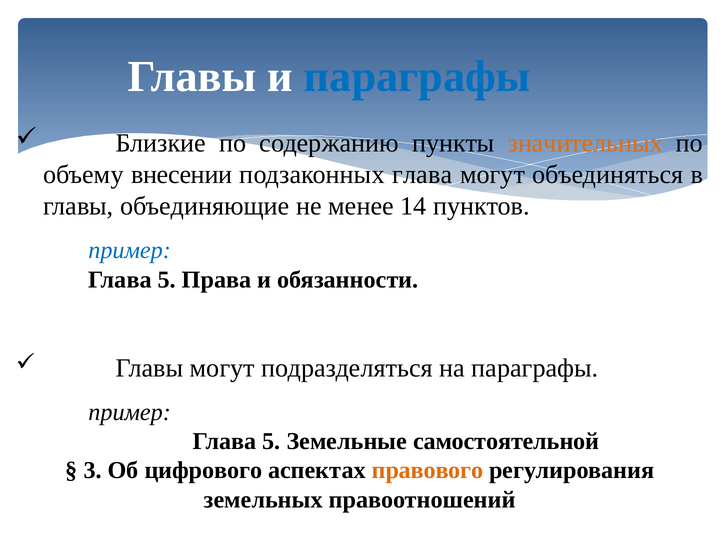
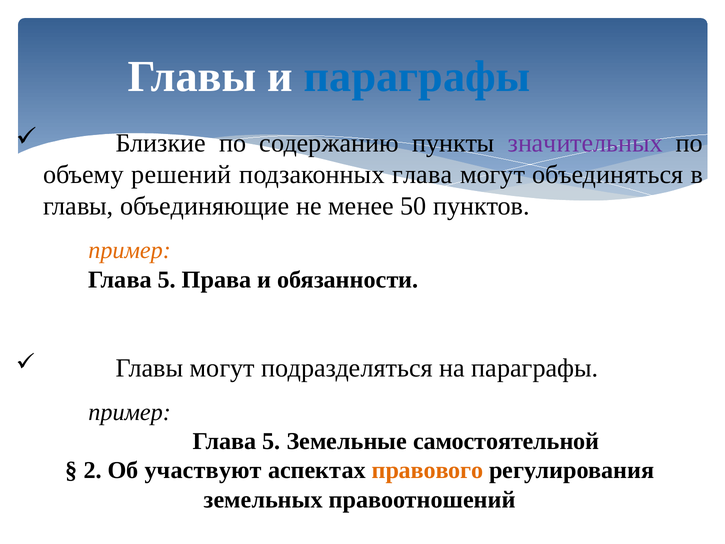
значительных colour: orange -> purple (585, 143)
внесении: внесении -> решений (181, 174)
14: 14 -> 50 (413, 206)
пример colour: blue -> orange (130, 250)
3: 3 -> 2 (93, 470)
цифрового: цифрового -> участвуют (203, 470)
